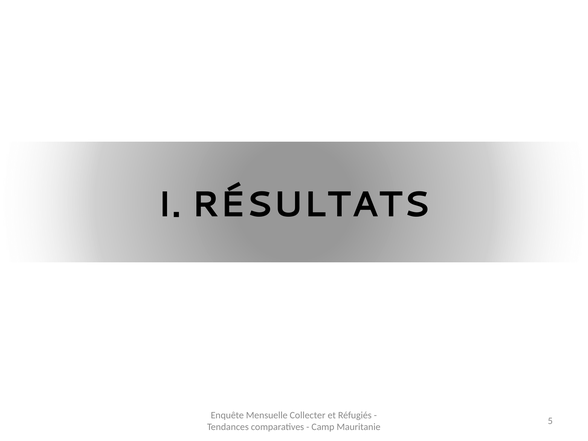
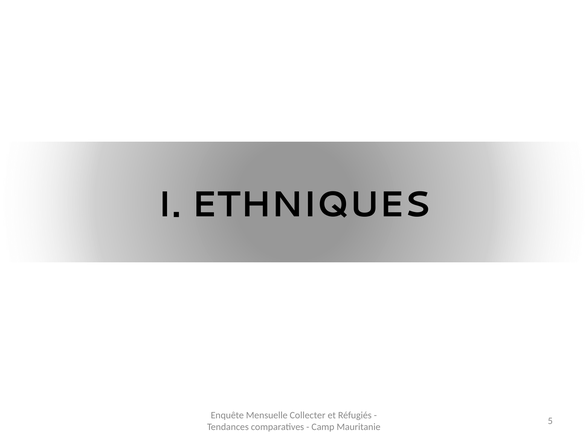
RÉSULTATS: RÉSULTATS -> ETHNIQUES (311, 204)
